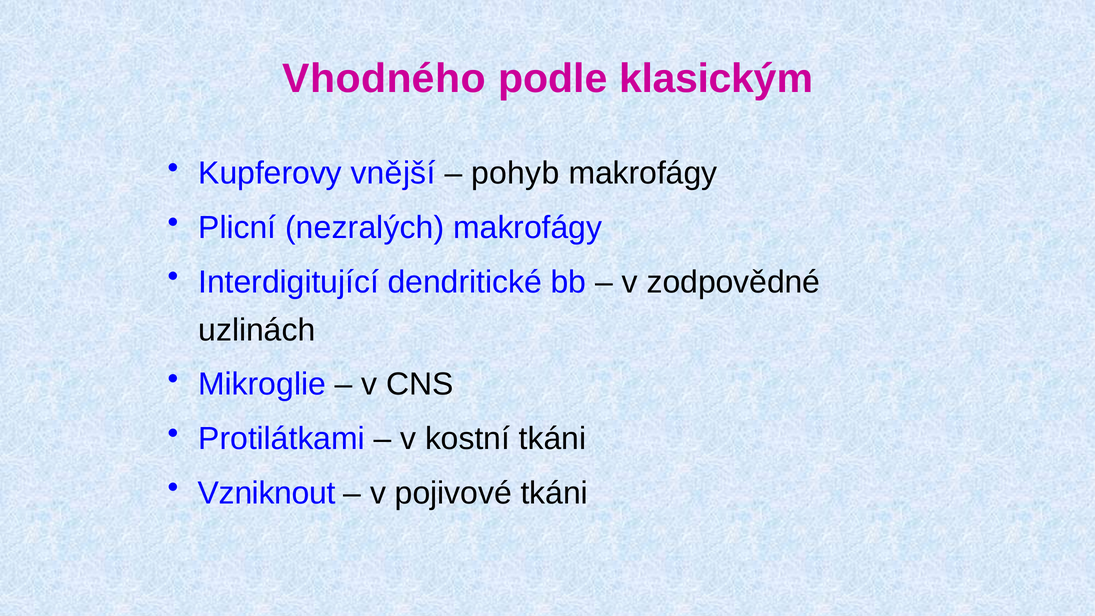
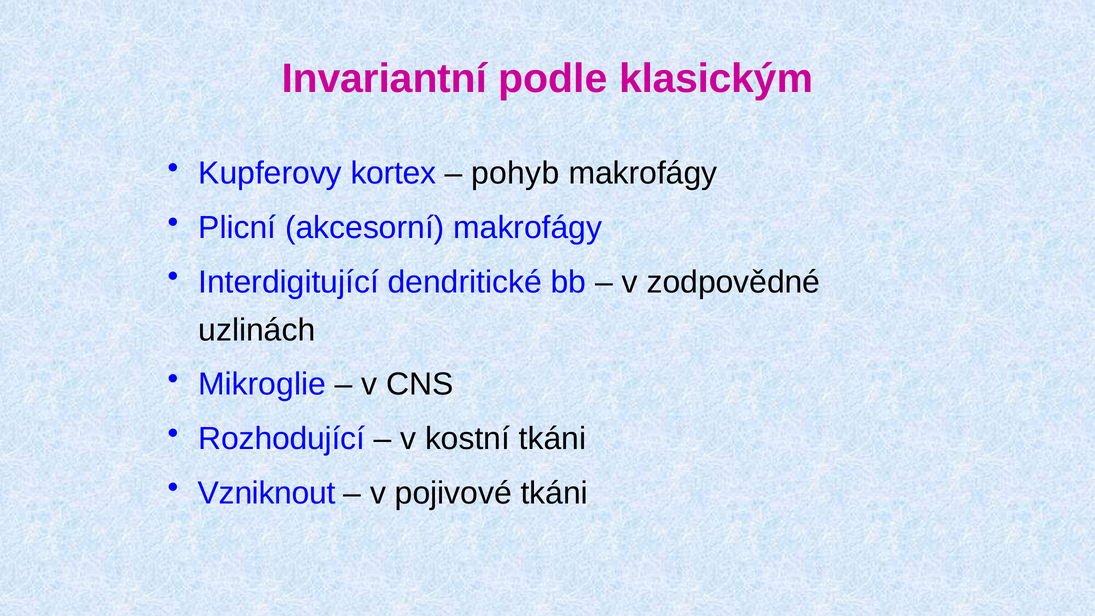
Vhodného: Vhodného -> Invariantní (384, 79)
vnější: vnější -> kortex (393, 173)
nezralých: nezralých -> akcesorní (365, 228)
Protilátkami: Protilátkami -> Rozhodující (282, 439)
